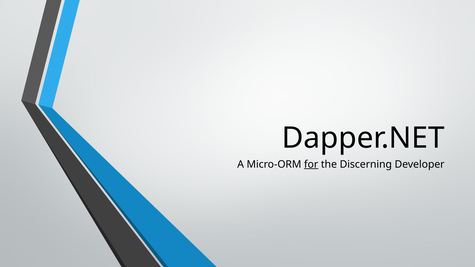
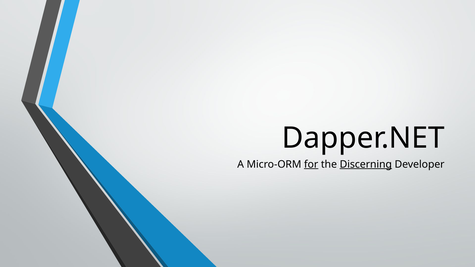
Discerning underline: none -> present (366, 164)
